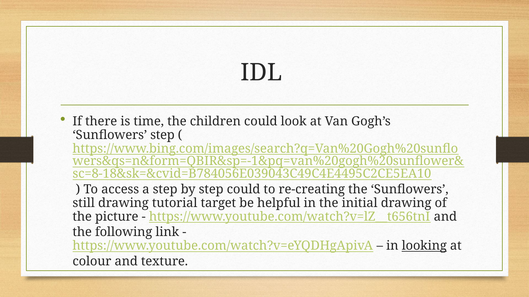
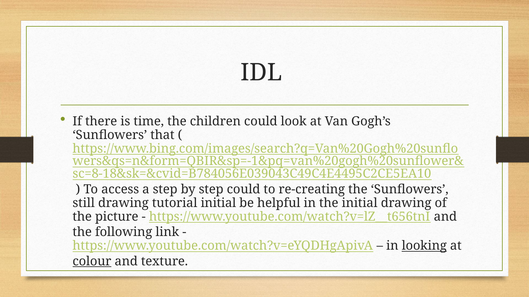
Sunflowers step: step -> that (162, 135)
tutorial target: target -> initial (218, 203)
colour underline: none -> present (92, 262)
